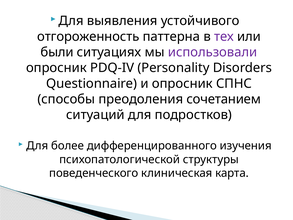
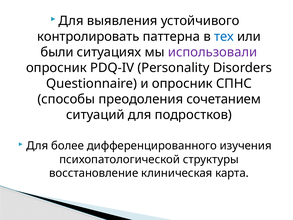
отгороженность: отгороженность -> контролировать (88, 36)
тех colour: purple -> blue (224, 36)
поведенческого: поведенческого -> восстановление (94, 173)
